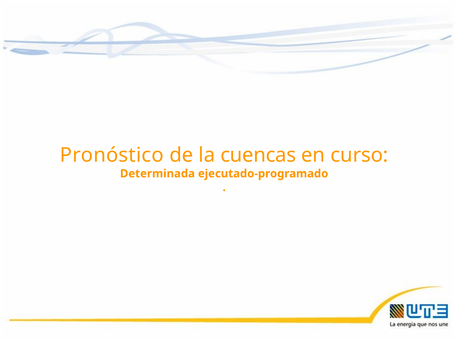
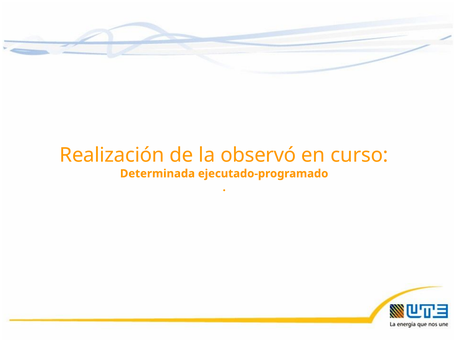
Pronóstico: Pronóstico -> Realización (112, 155)
cuencas: cuencas -> observó (258, 155)
